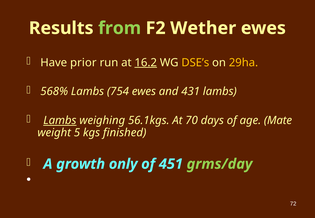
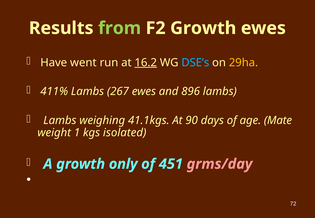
F2 Wether: Wether -> Growth (203, 28)
prior: prior -> went (83, 63)
DSE’s colour: yellow -> light blue (195, 63)
568%: 568% -> 411% (54, 92)
754: 754 -> 267 (118, 92)
431: 431 -> 896 (191, 92)
Lambs underline: present -> none (60, 121)
56.1kgs: 56.1kgs -> 41.1kgs (149, 121)
70: 70 -> 90 (192, 121)
5: 5 -> 1 (77, 133)
finished: finished -> isolated (125, 133)
grms/day colour: light green -> pink (220, 164)
